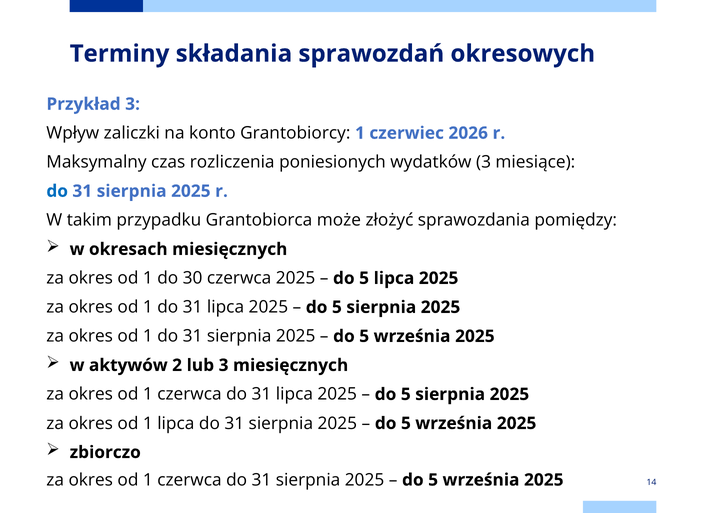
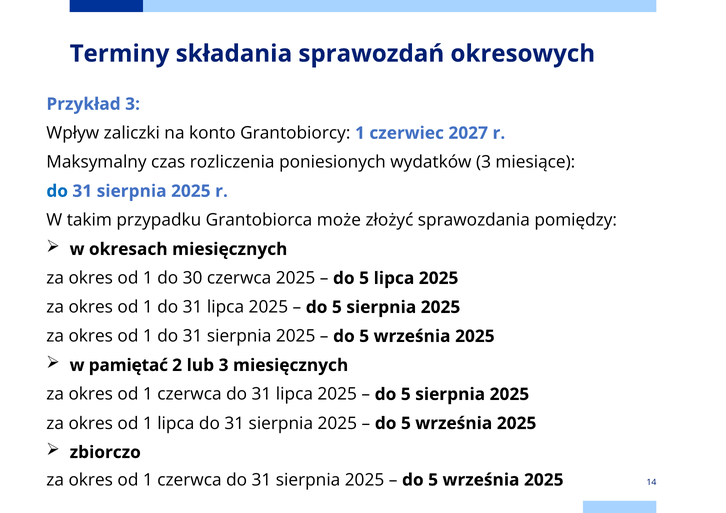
2026: 2026 -> 2027 (468, 133)
aktywów: aktywów -> pamiętać (128, 366)
